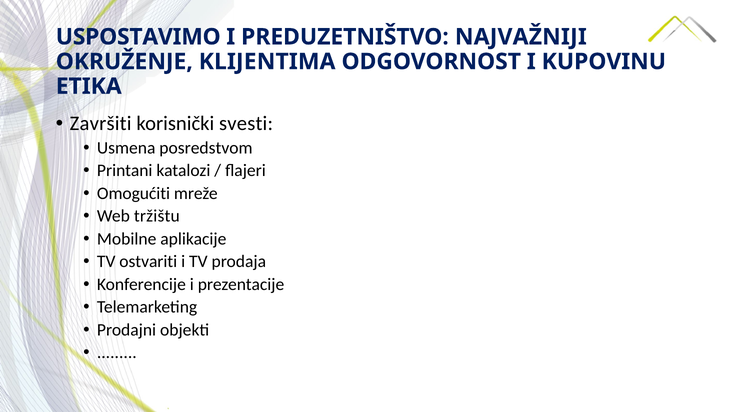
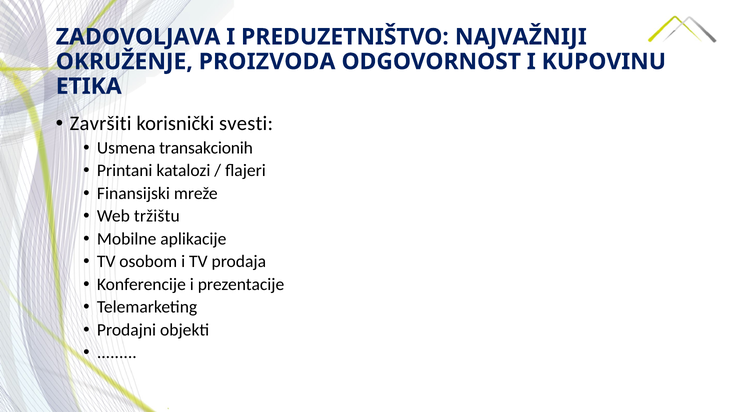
USPOSTAVIMO: USPOSTAVIMO -> ZADOVOLJAVA (138, 37)
KLIJENTIMA: KLIJENTIMA -> PROIZVODA (267, 62)
posredstvom: posredstvom -> transakcionih (206, 148)
Omogućiti: Omogućiti -> Finansijski (133, 193)
ostvariti: ostvariti -> osobom (148, 261)
